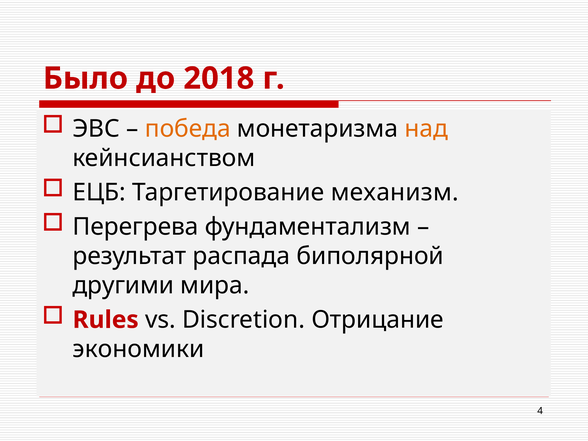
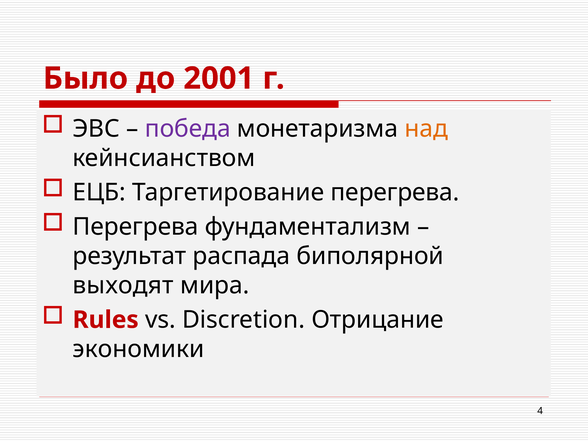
2018: 2018 -> 2001 (219, 78)
победа colour: orange -> purple (188, 129)
Таргетирование механизм: механизм -> перегрева (395, 192)
другими: другими -> выходят (123, 286)
